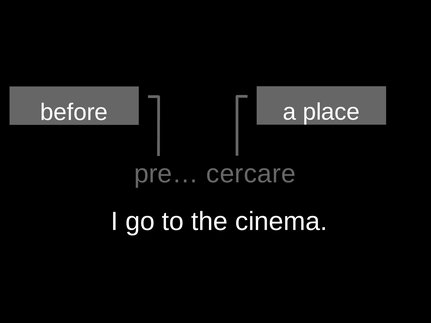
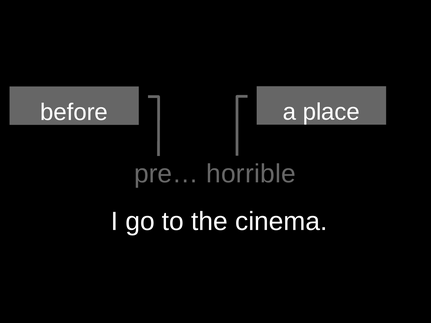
cercare: cercare -> horrible (251, 174)
